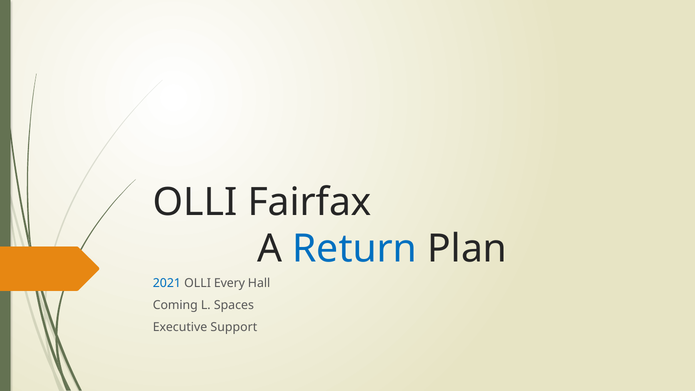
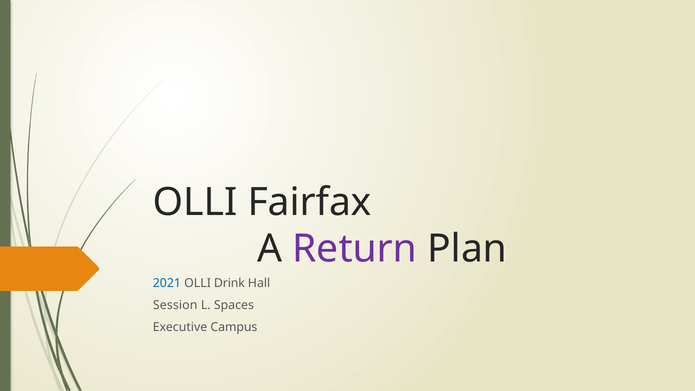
Return colour: blue -> purple (355, 249)
Every: Every -> Drink (229, 283)
Coming: Coming -> Session (175, 305)
Support: Support -> Campus (234, 327)
